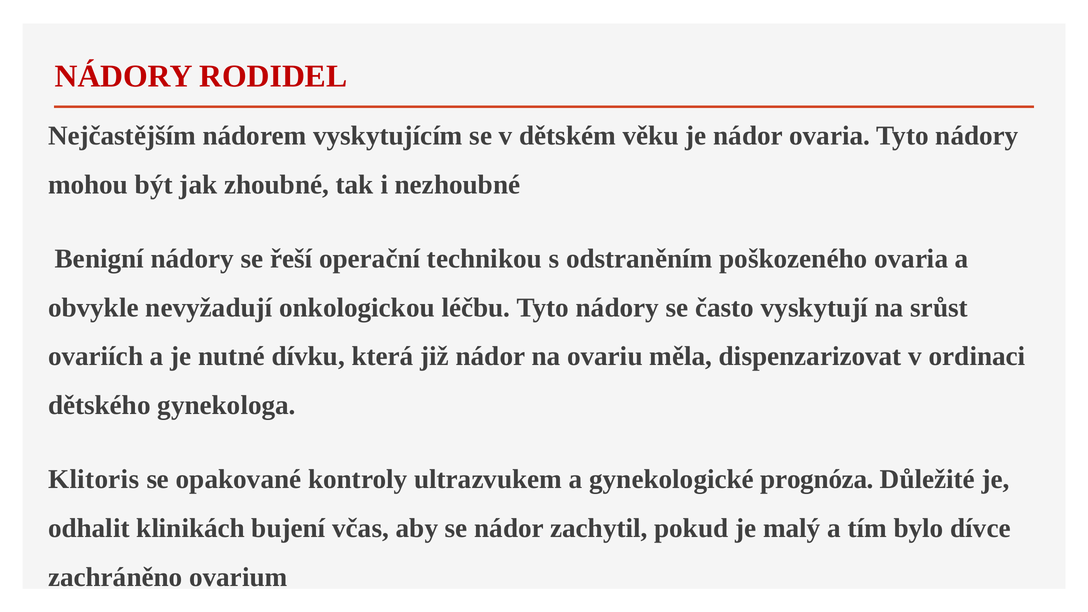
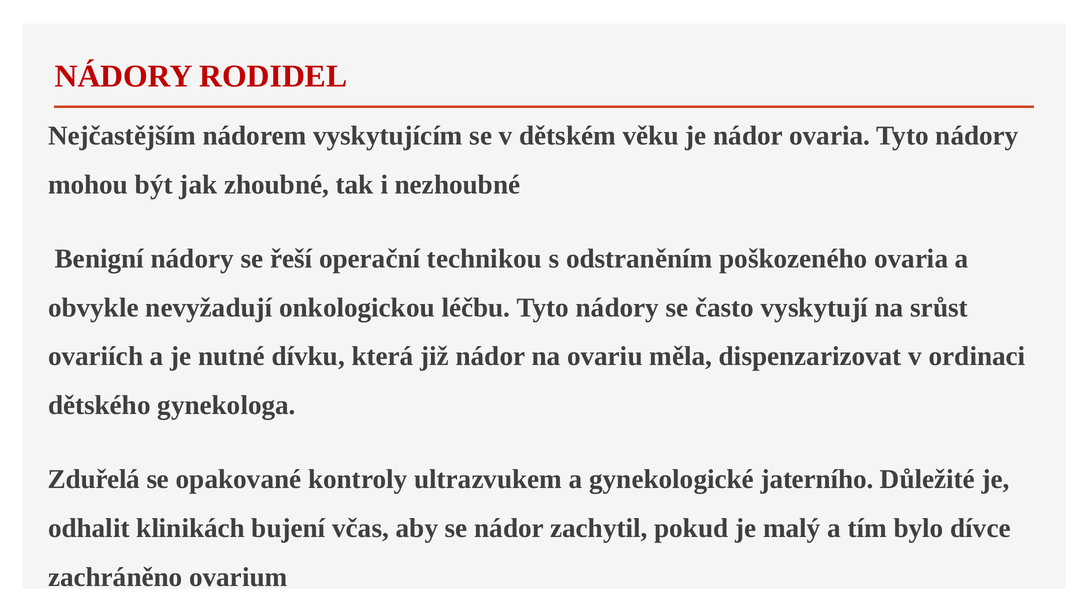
Klitoris: Klitoris -> Zduřelá (94, 479)
prognóza: prognóza -> jaterního (817, 479)
